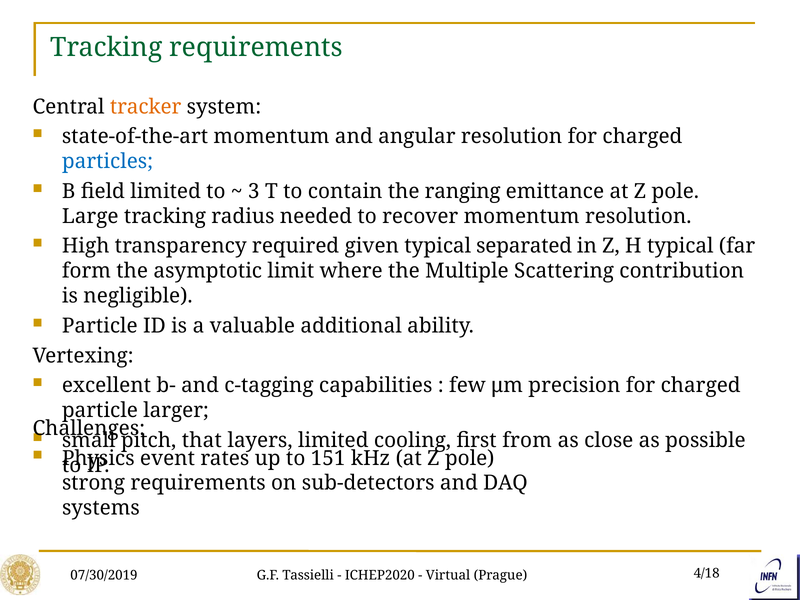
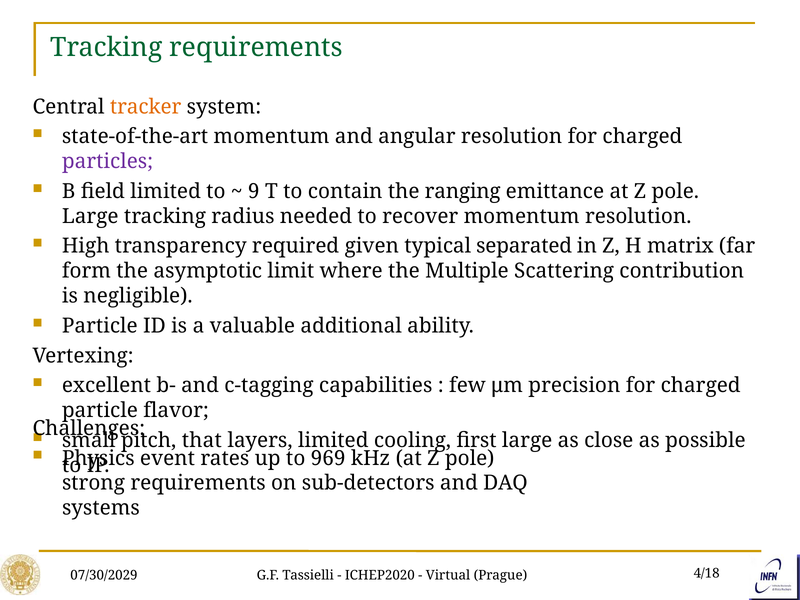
particles colour: blue -> purple (108, 161)
3: 3 -> 9 (254, 191)
H typical: typical -> matrix (680, 246)
larger: larger -> flavor (176, 411)
first from: from -> large (527, 440)
151: 151 -> 969 (328, 458)
07/30/2019: 07/30/2019 -> 07/30/2029 (104, 576)
